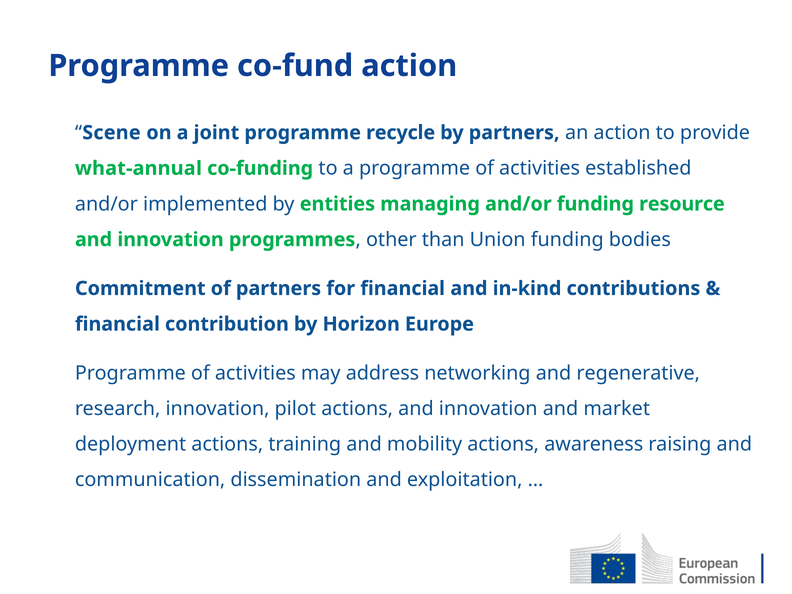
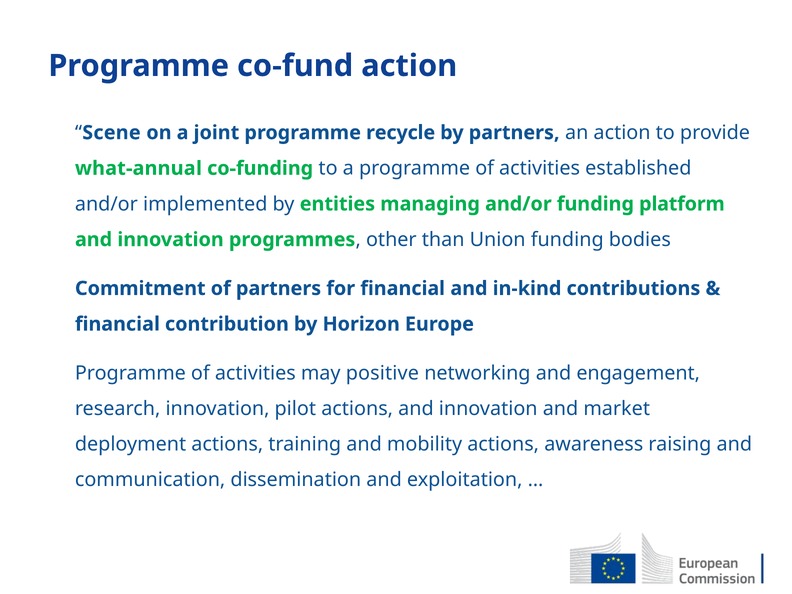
resource: resource -> platform (682, 204)
address: address -> positive (382, 373)
regenerative: regenerative -> engagement (638, 373)
